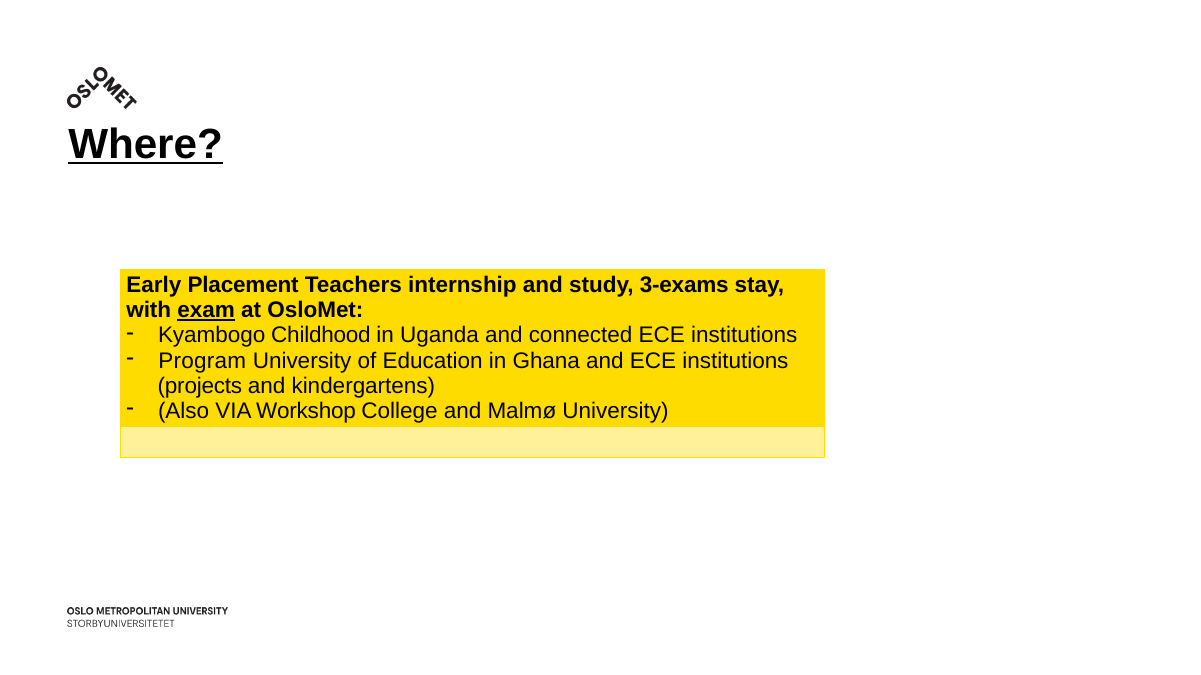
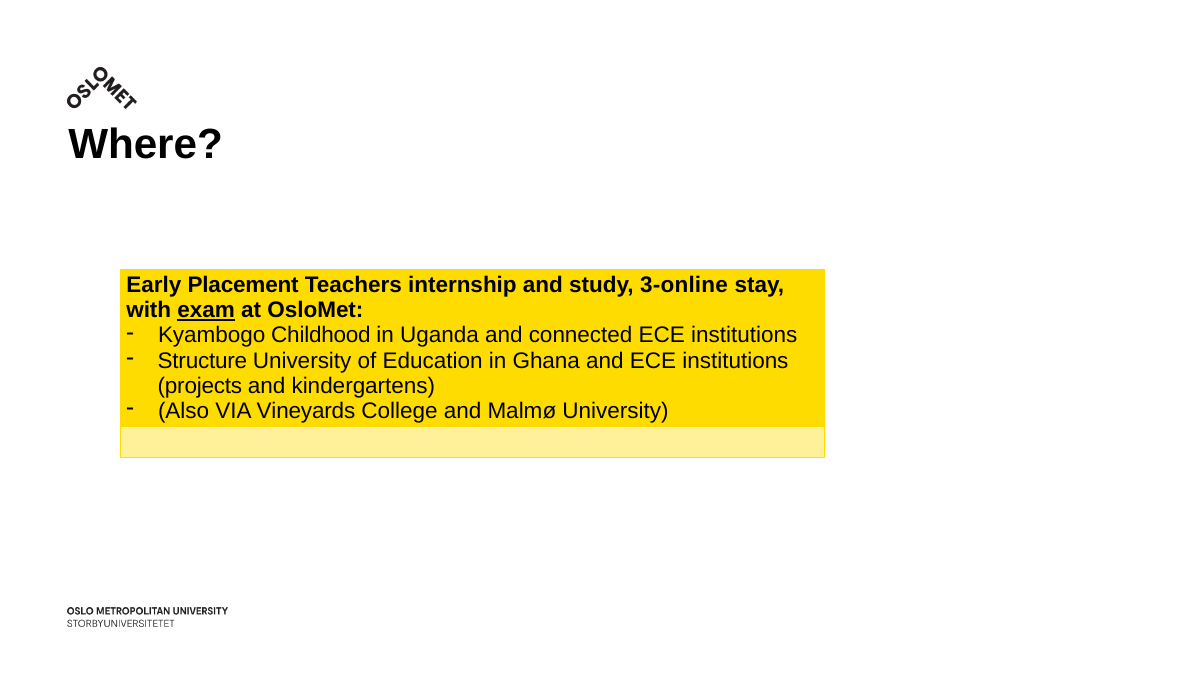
Where underline: present -> none (146, 145)
3-exams: 3-exams -> 3-online (684, 285)
Program: Program -> Structure (202, 361)
Workshop: Workshop -> Vineyards (306, 411)
